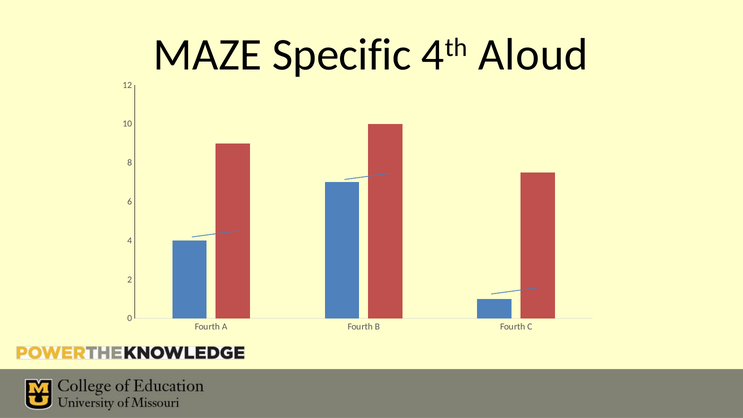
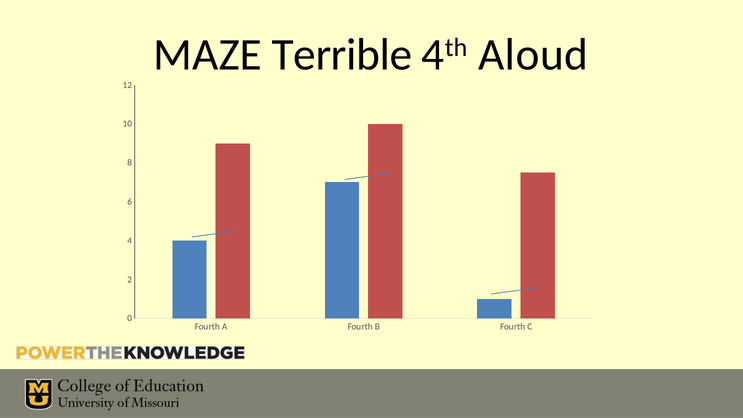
Specific: Specific -> Terrible (342, 55)
